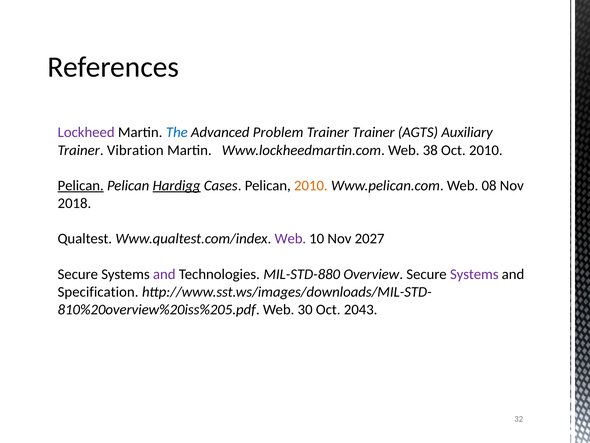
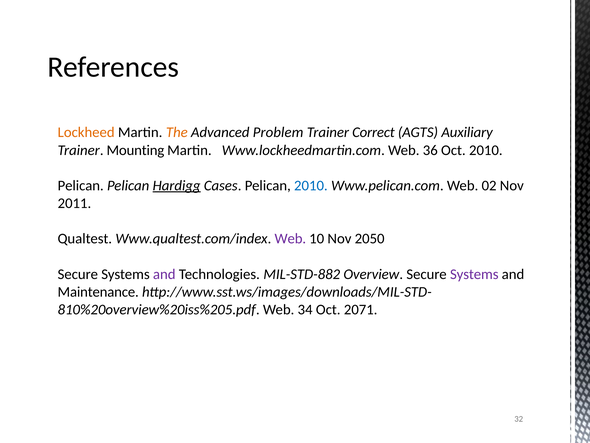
Lockheed colour: purple -> orange (86, 132)
The colour: blue -> orange (177, 132)
Trainer Trainer: Trainer -> Correct (373, 132)
Vibration: Vibration -> Mounting (135, 150)
38: 38 -> 36 (430, 150)
Pelican underline: present -> none (81, 185)
2010 colour: orange -> blue (311, 185)
08: 08 -> 02 (489, 185)
2018: 2018 -> 2011 (74, 203)
2027: 2027 -> 2050 (370, 238)
MIL-STD-880: MIL-STD-880 -> MIL-STD-882 (302, 274)
Specification: Specification -> Maintenance (98, 292)
30: 30 -> 34 (305, 309)
2043: 2043 -> 2071 (361, 309)
